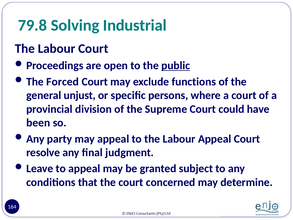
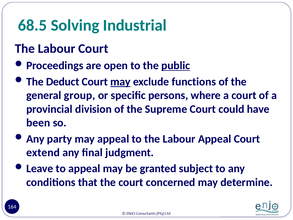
79.8: 79.8 -> 68.5 (32, 25)
Forced: Forced -> Deduct (63, 82)
may underline: none -> present (120, 82)
unjust: unjust -> group (80, 95)
resolve: resolve -> extend (43, 152)
